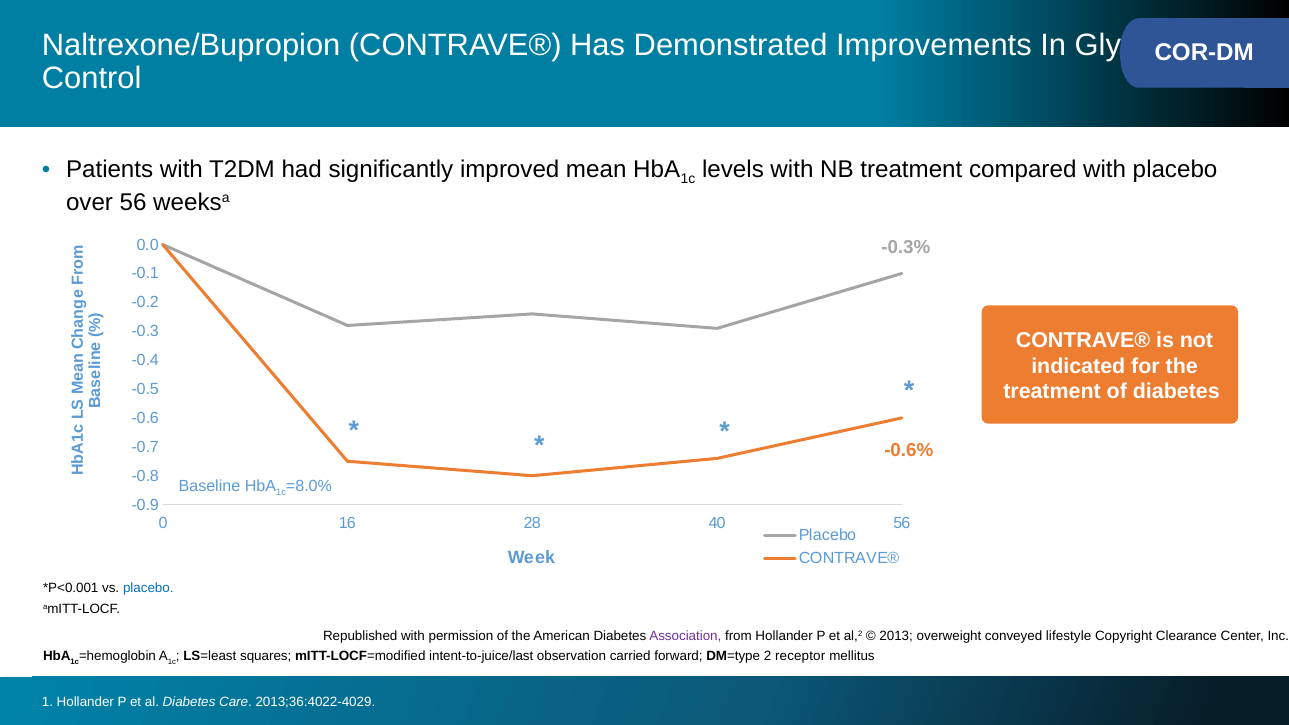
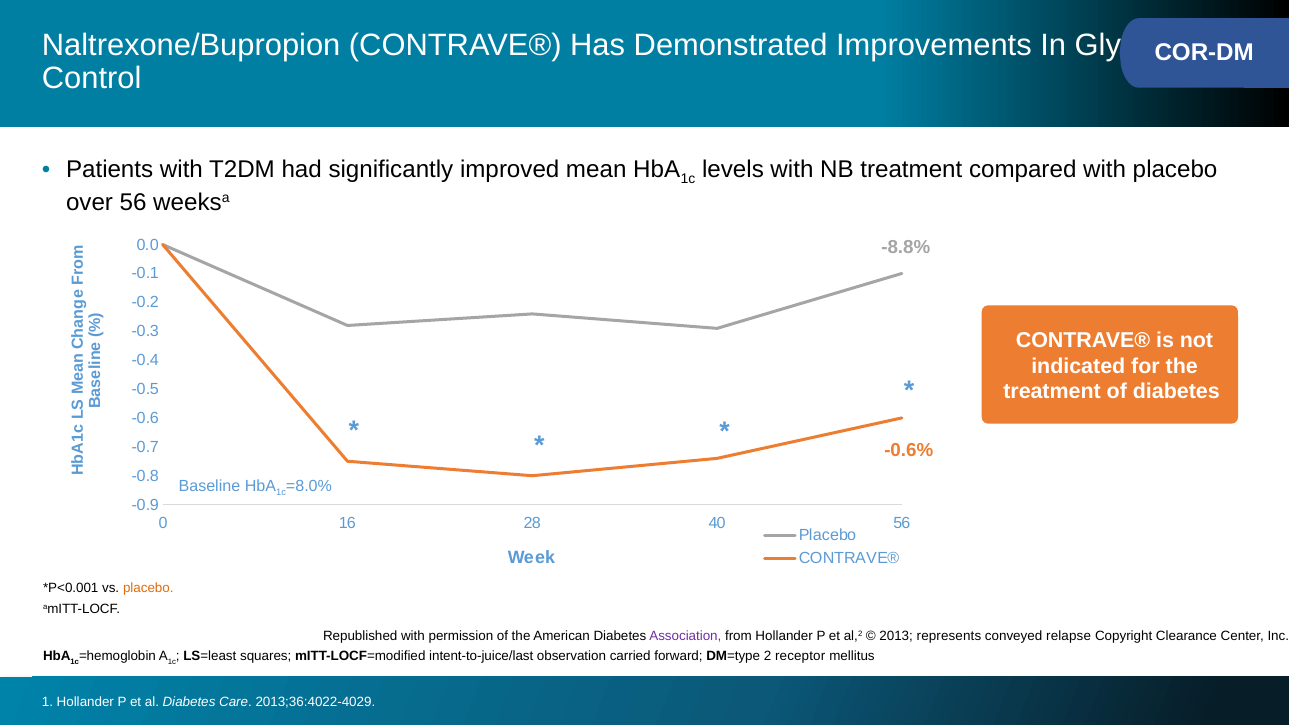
-0.3%: -0.3% -> -8.8% (906, 248)
placebo colour: blue -> orange (148, 589)
overweight: overweight -> represents (949, 636)
lifestyle: lifestyle -> relapse (1069, 636)
